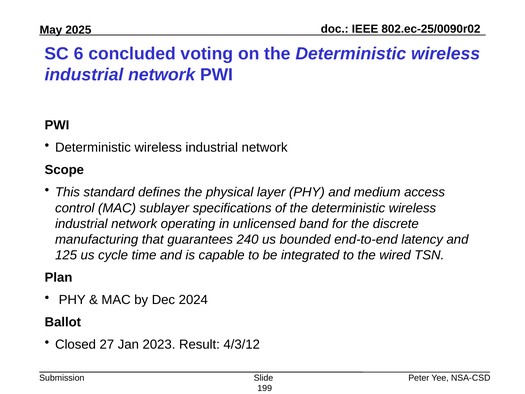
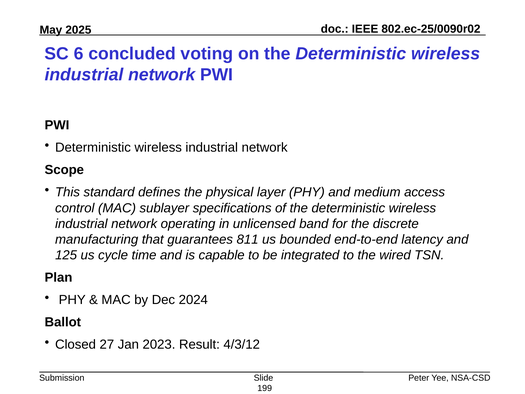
240: 240 -> 811 (248, 239)
